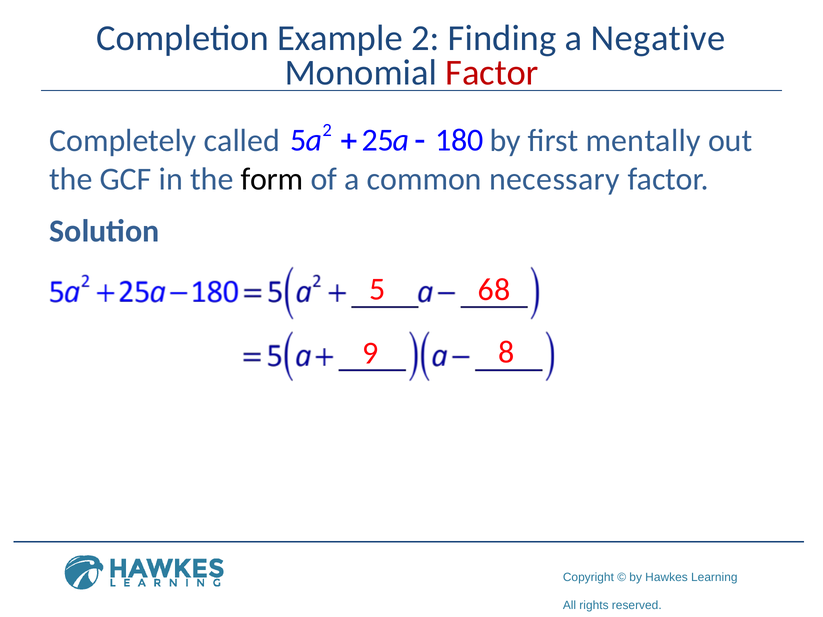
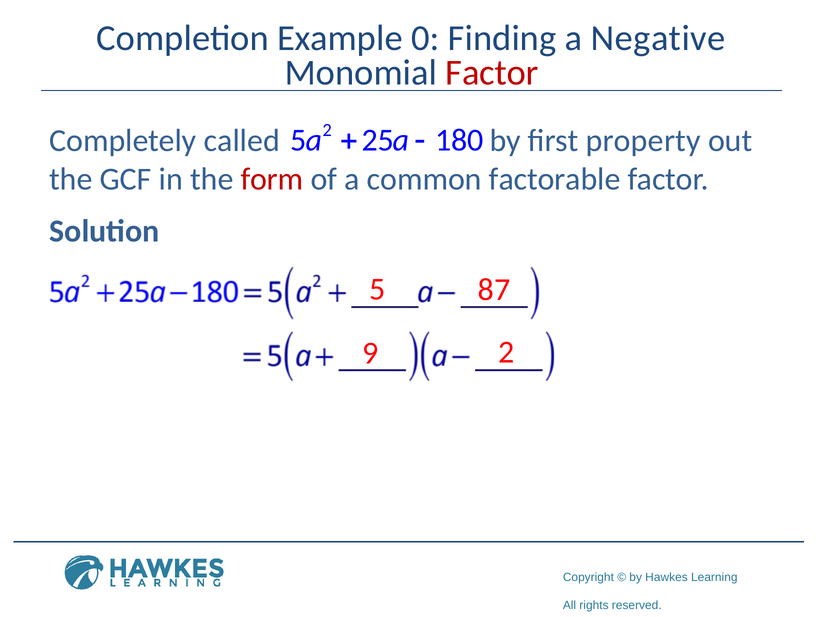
Example 2: 2 -> 0 (425, 38)
mentally: mentally -> property (643, 141)
form colour: black -> red (272, 179)
necessary: necessary -> factorable (555, 179)
68: 68 -> 87 (494, 290)
9 8: 8 -> 2 (507, 352)
